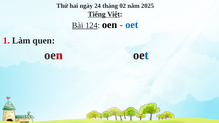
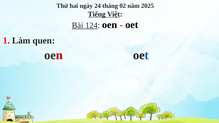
oet colour: blue -> black (132, 25)
